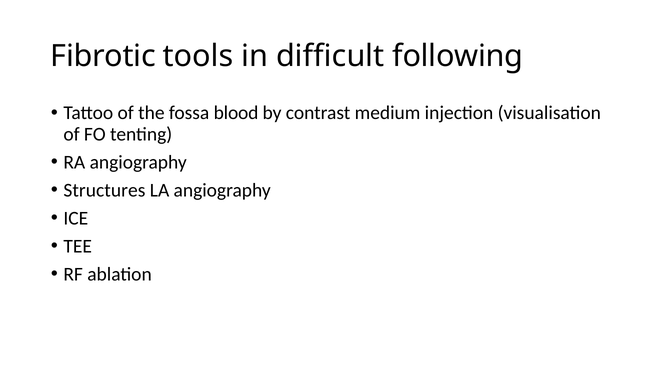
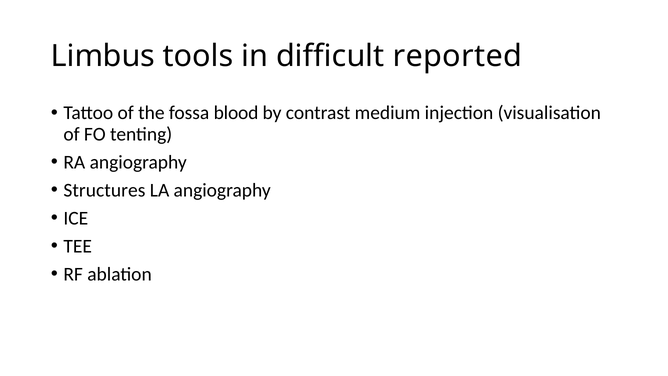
Fibrotic: Fibrotic -> Limbus (103, 56)
following: following -> reported (457, 56)
